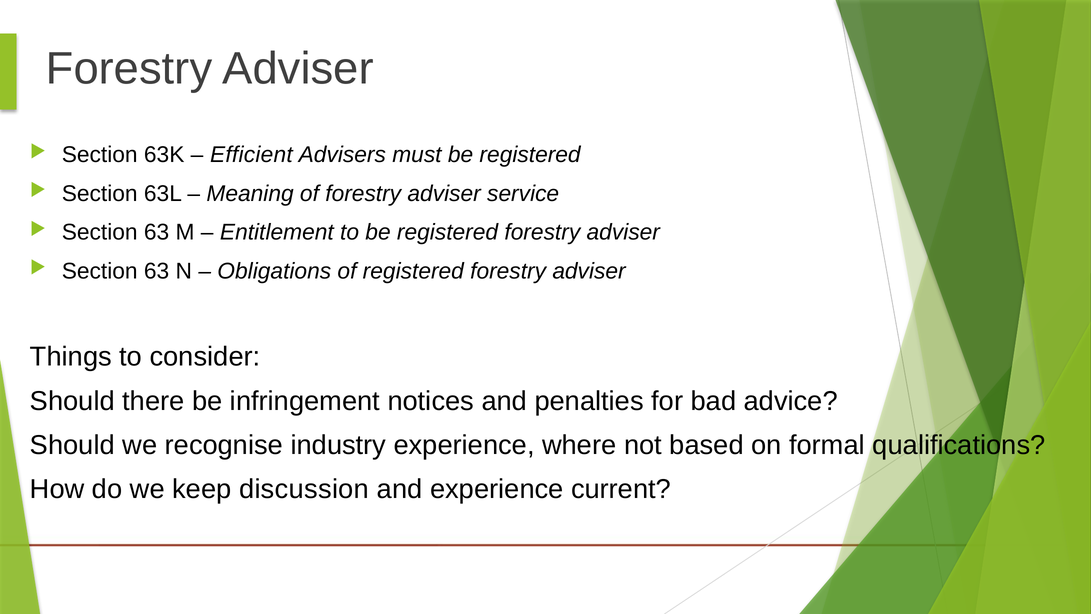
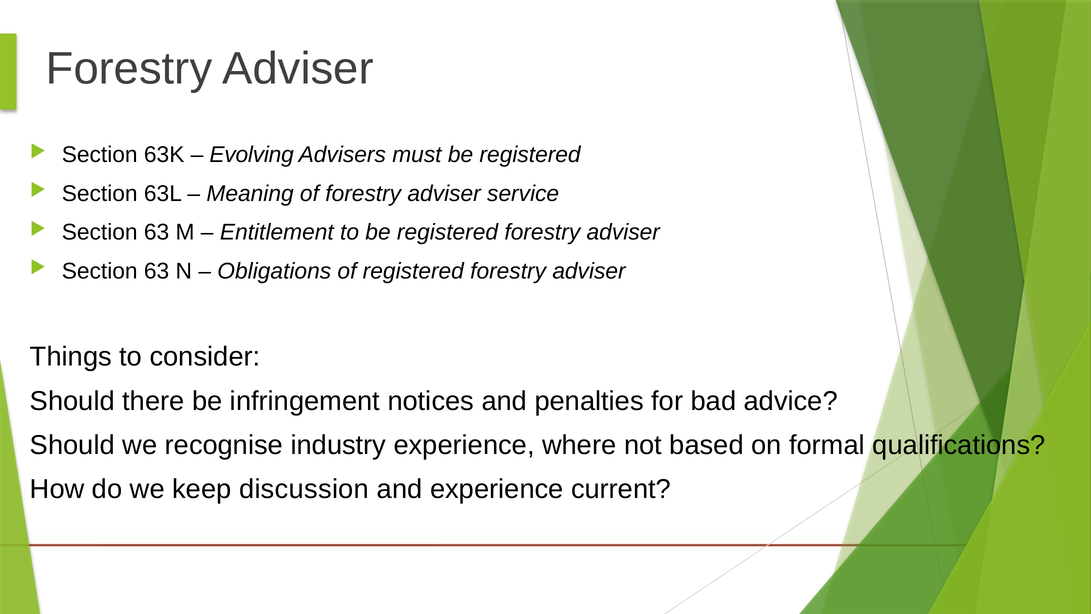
Efficient: Efficient -> Evolving (252, 155)
